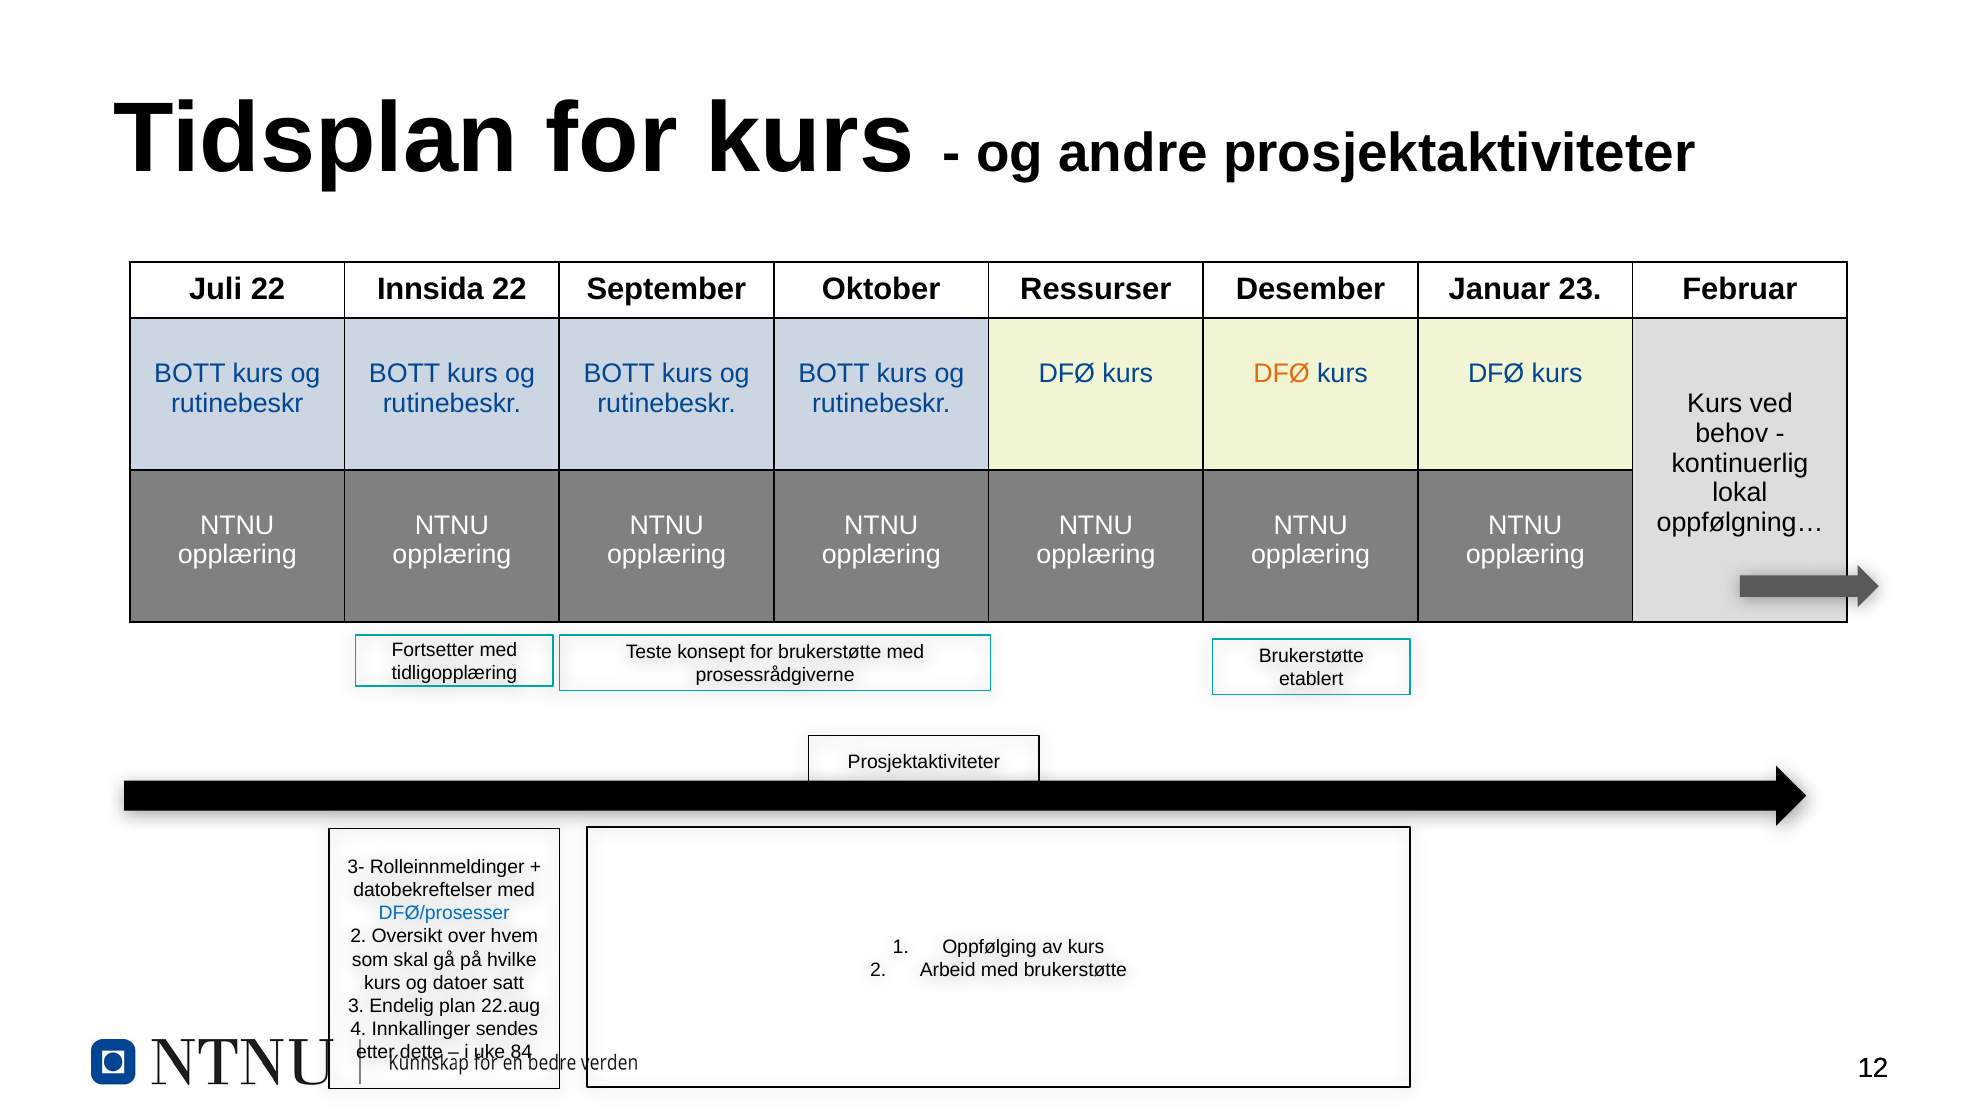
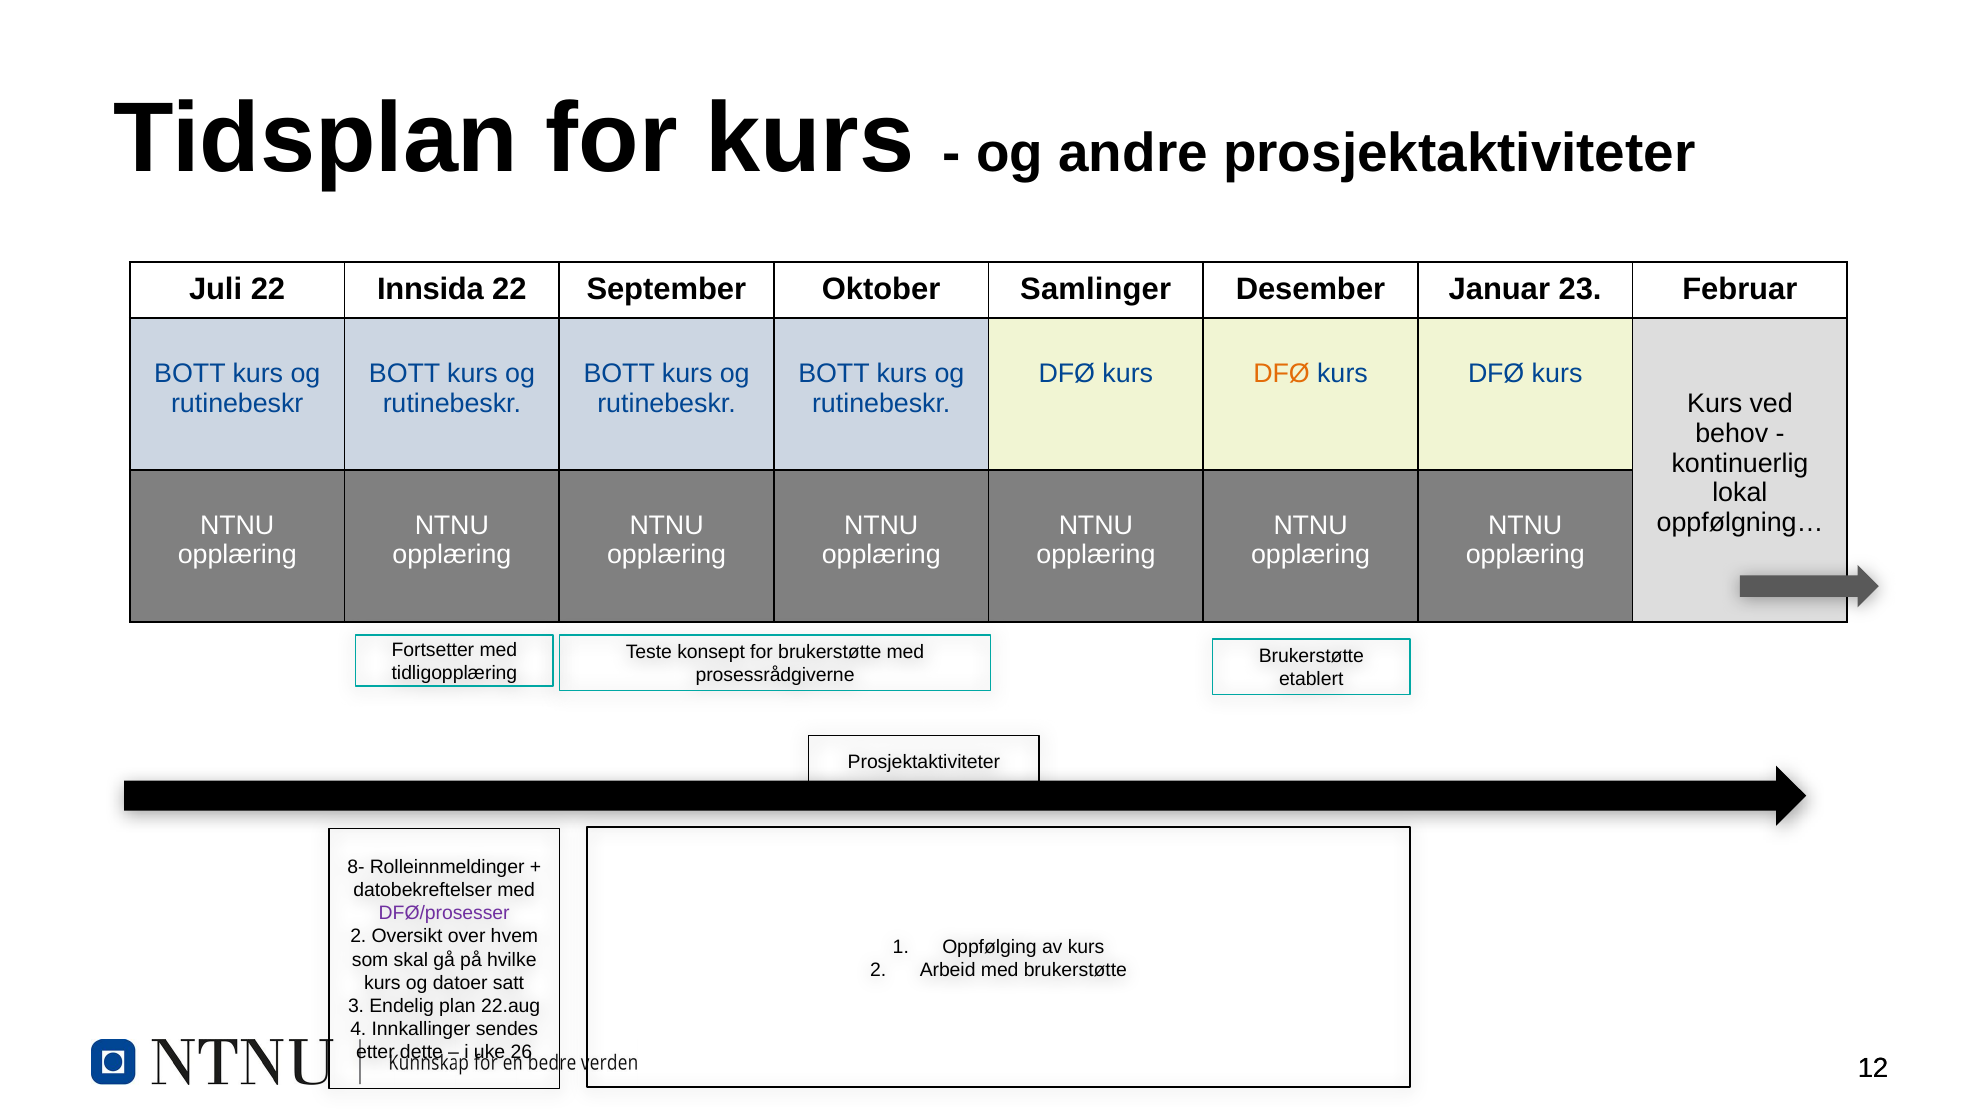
Ressurser: Ressurser -> Samlinger (1096, 290)
3-: 3- -> 8- (356, 867)
DFØ/prosesser colour: blue -> purple (444, 914)
84: 84 -> 26 (521, 1053)
